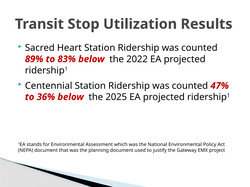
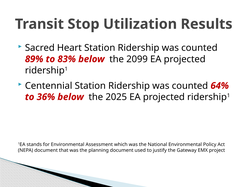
2022: 2022 -> 2099 (137, 59)
47%: 47% -> 64% (220, 86)
